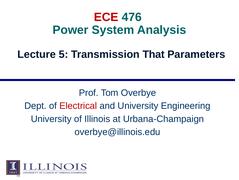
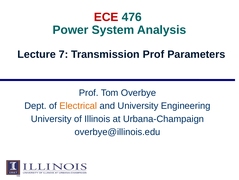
5: 5 -> 7 (63, 54)
Transmission That: That -> Prof (153, 54)
Electrical colour: red -> orange (78, 105)
